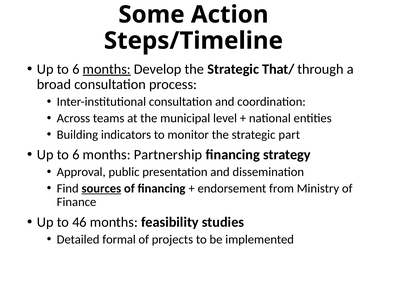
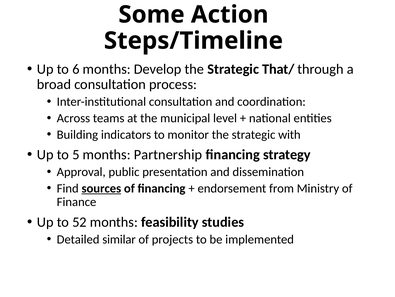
months underline: present -> none (107, 69)
part: part -> with (289, 134)
6: 6 -> 5 (76, 154)
46: 46 -> 52 (79, 221)
formal: formal -> similar (119, 239)
